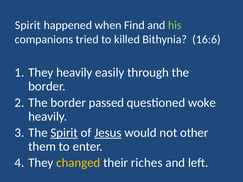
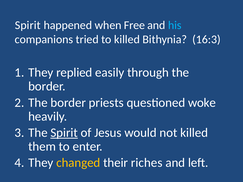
Find: Find -> Free (134, 25)
his colour: light green -> light blue (175, 25)
16:6: 16:6 -> 16:3 (207, 39)
They heavily: heavily -> replied (74, 73)
passed: passed -> priests (106, 103)
Jesus underline: present -> none (108, 133)
not other: other -> killed (194, 133)
